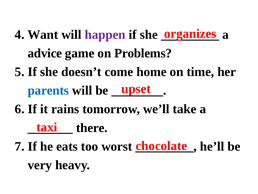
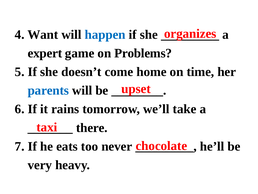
happen colour: purple -> blue (105, 35)
advice: advice -> expert (45, 53)
worst: worst -> never (117, 146)
